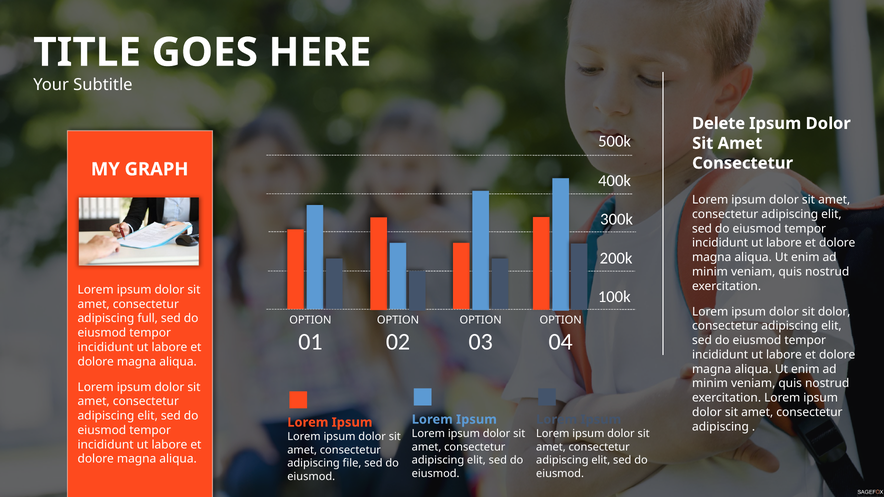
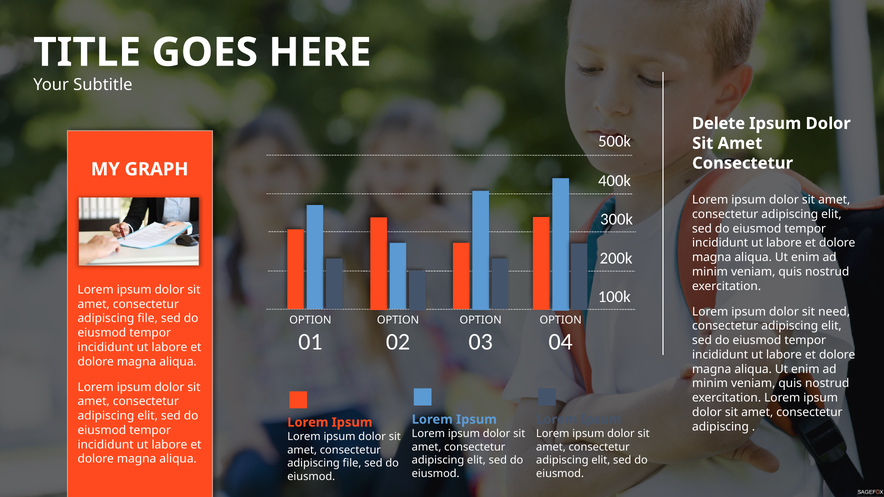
sit dolor: dolor -> need (834, 312)
full: full -> file (148, 319)
